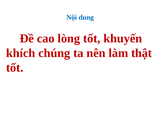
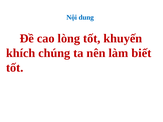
thật: thật -> biết (141, 53)
